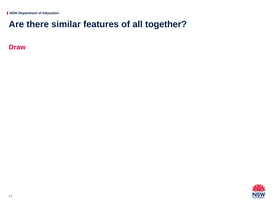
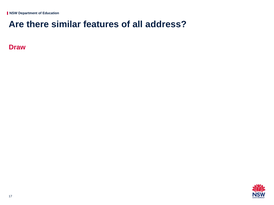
together: together -> address (166, 24)
